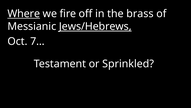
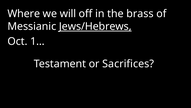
Where underline: present -> none (24, 14)
fire: fire -> will (68, 14)
7…: 7… -> 1… (37, 41)
Sprinkled: Sprinkled -> Sacrifices (128, 63)
